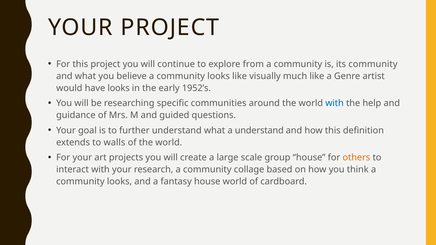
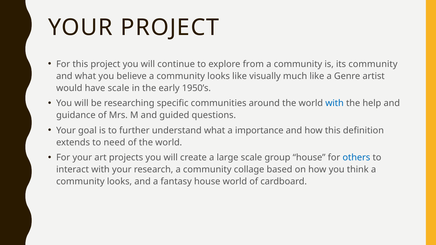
have looks: looks -> scale (119, 88)
1952’s: 1952’s -> 1950’s (196, 88)
a understand: understand -> importance (259, 131)
walls: walls -> need (114, 143)
others colour: orange -> blue (356, 158)
